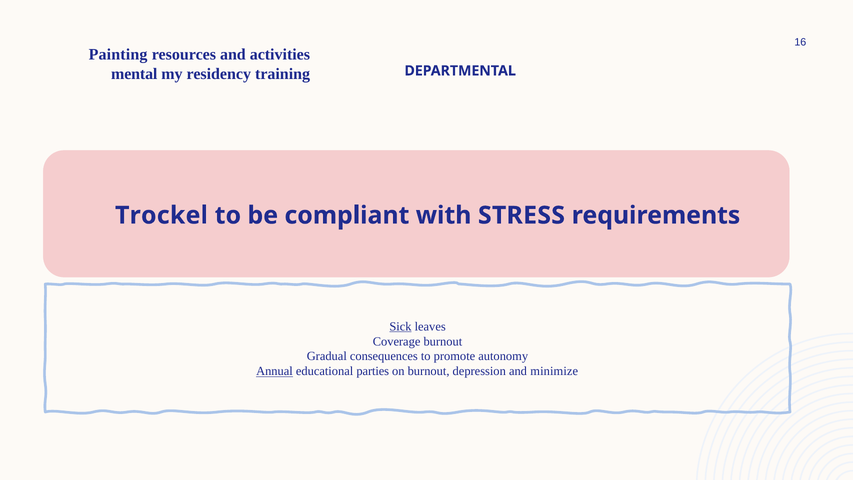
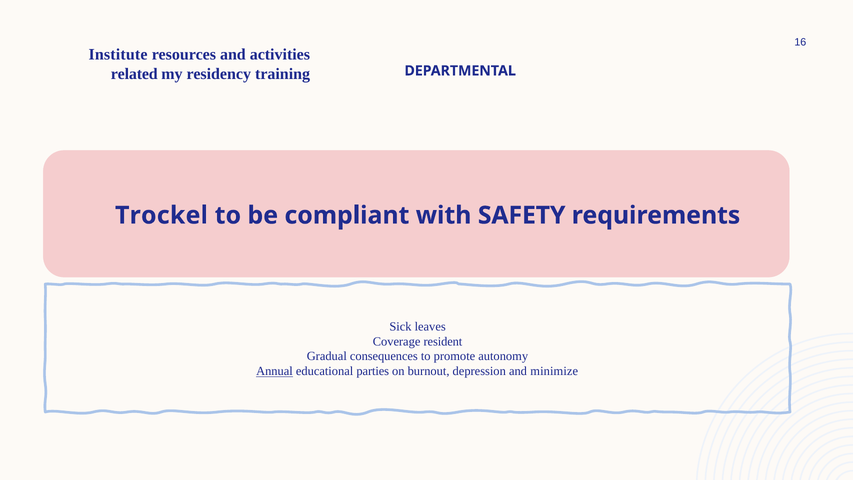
Painting: Painting -> Institute (118, 55)
mental: mental -> related (134, 74)
STRESS: STRESS -> SAFETY (522, 215)
Sick underline: present -> none (400, 326)
Coverage burnout: burnout -> resident (443, 341)
